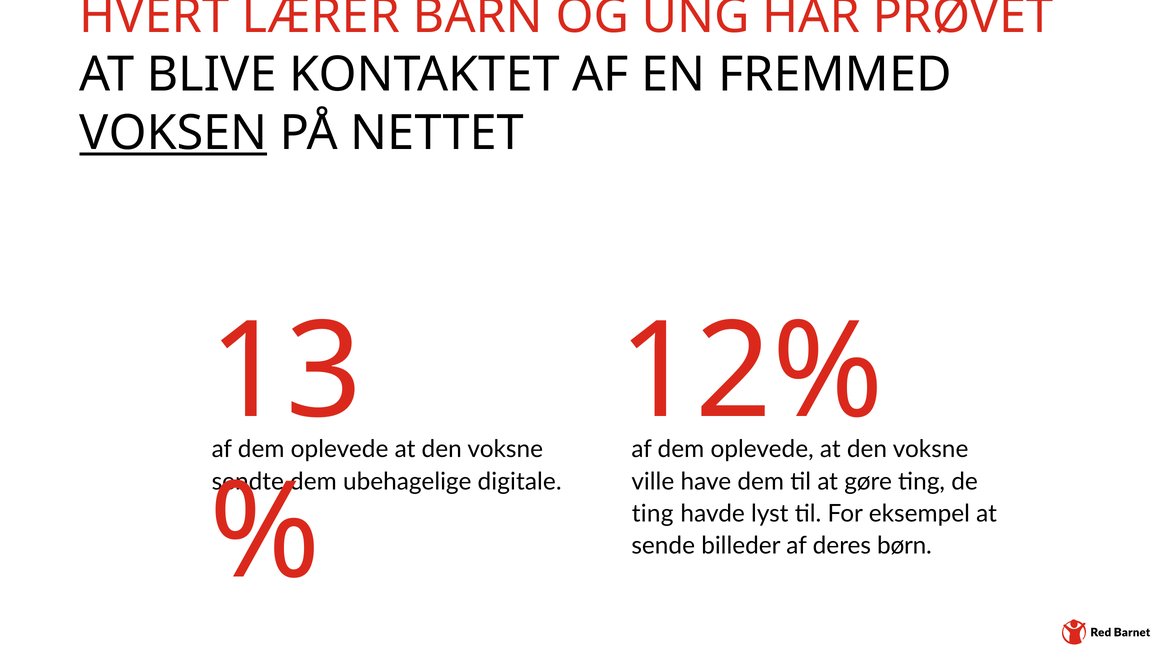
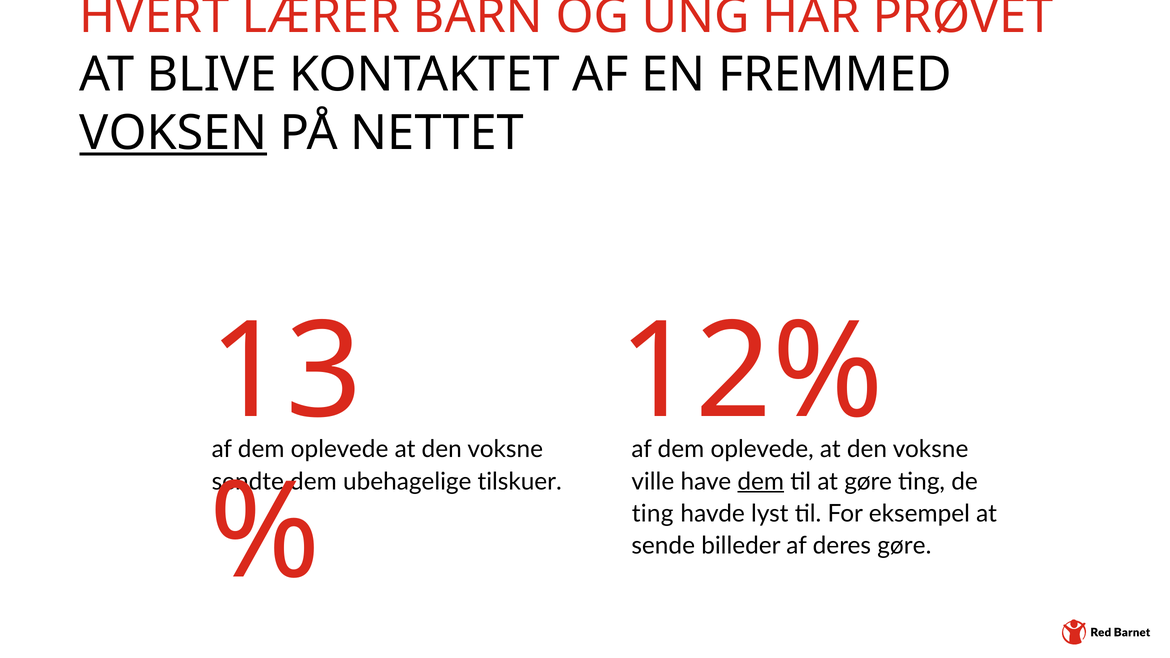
digitale: digitale -> tilskuer (520, 482)
dem underline: none -> present (761, 482)
deres børn: børn -> gøre (904, 546)
